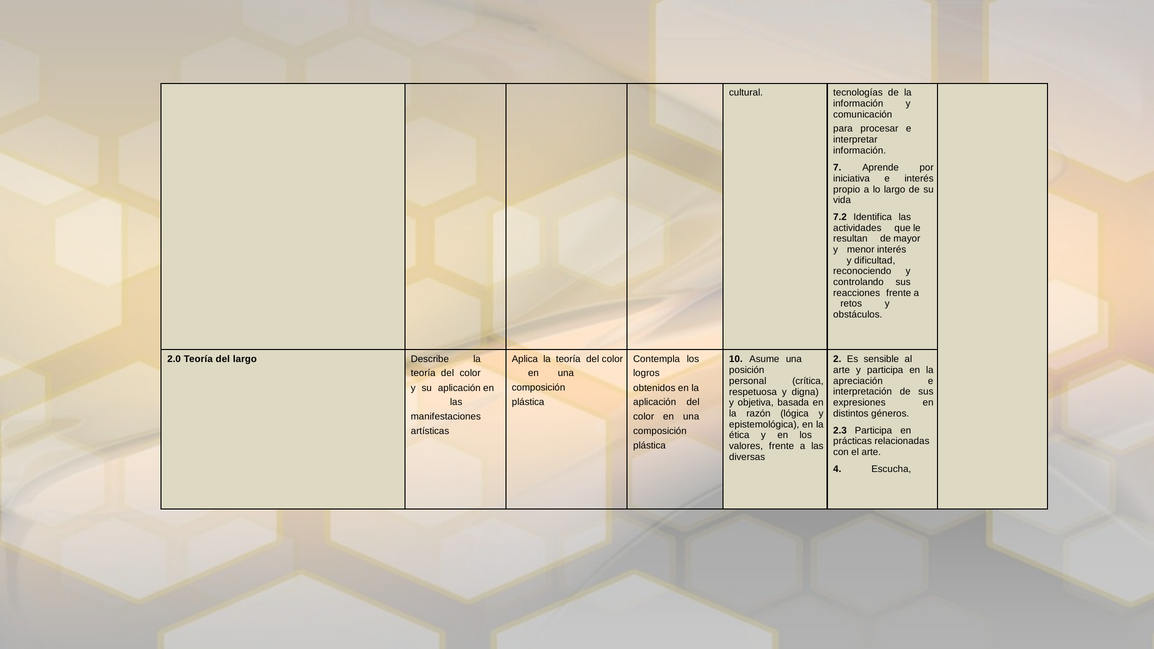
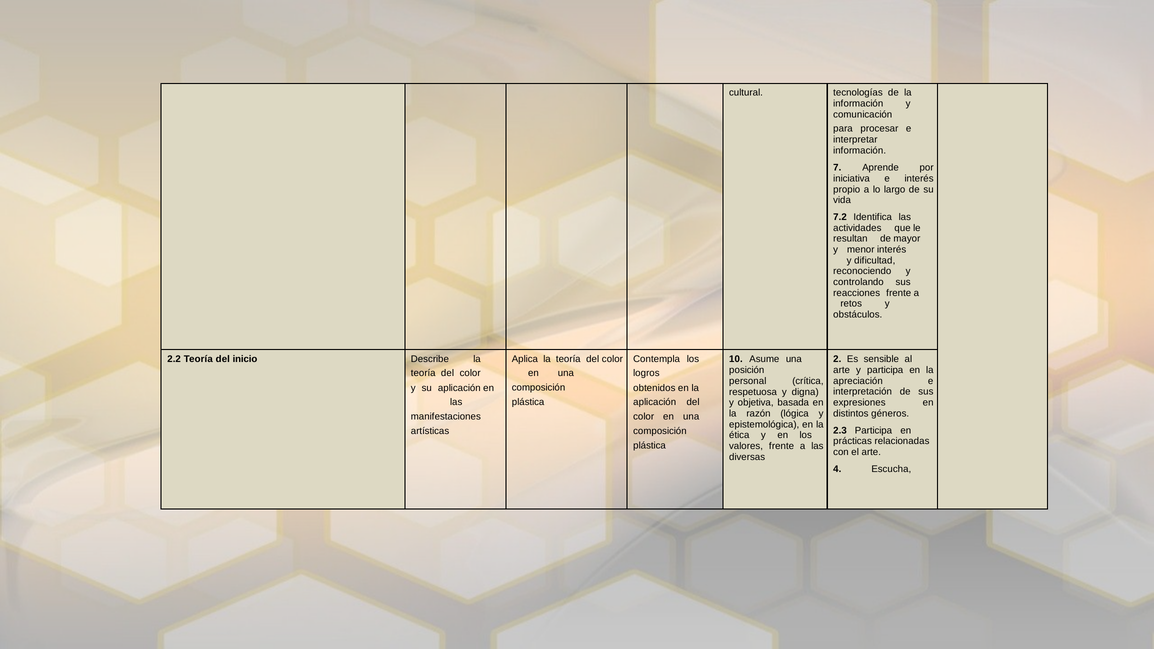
2.0: 2.0 -> 2.2 (174, 359)
del largo: largo -> inicio (245, 359)
